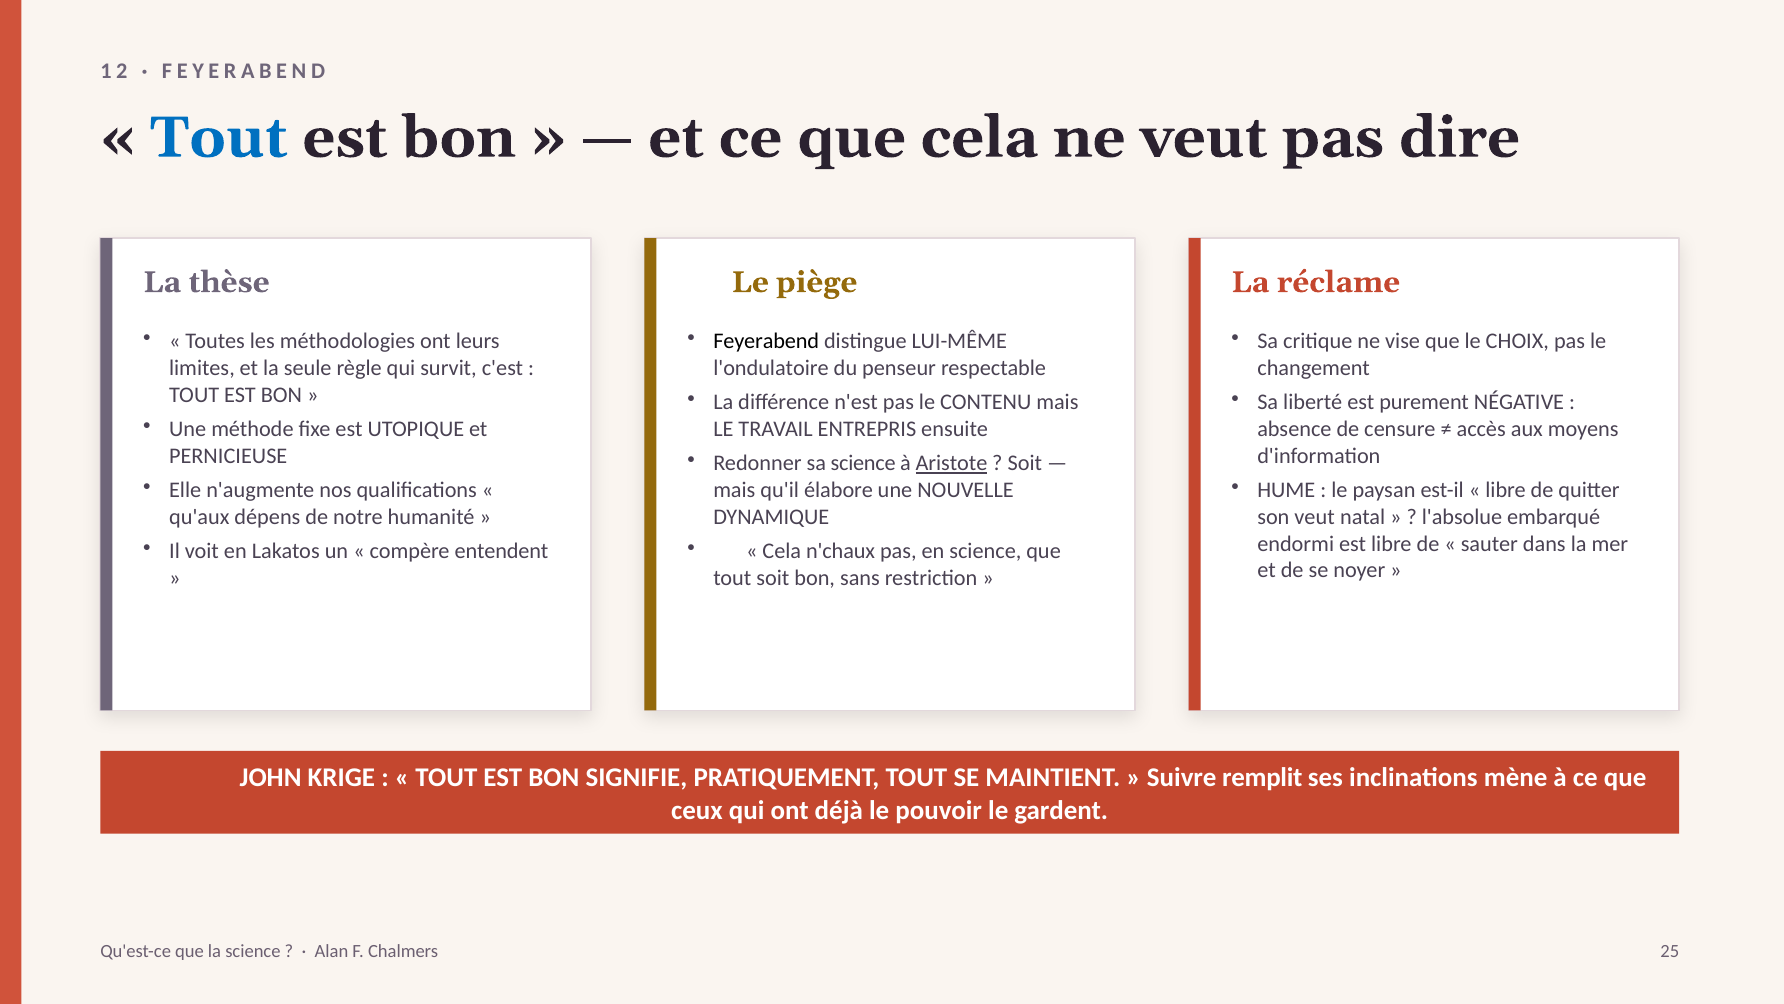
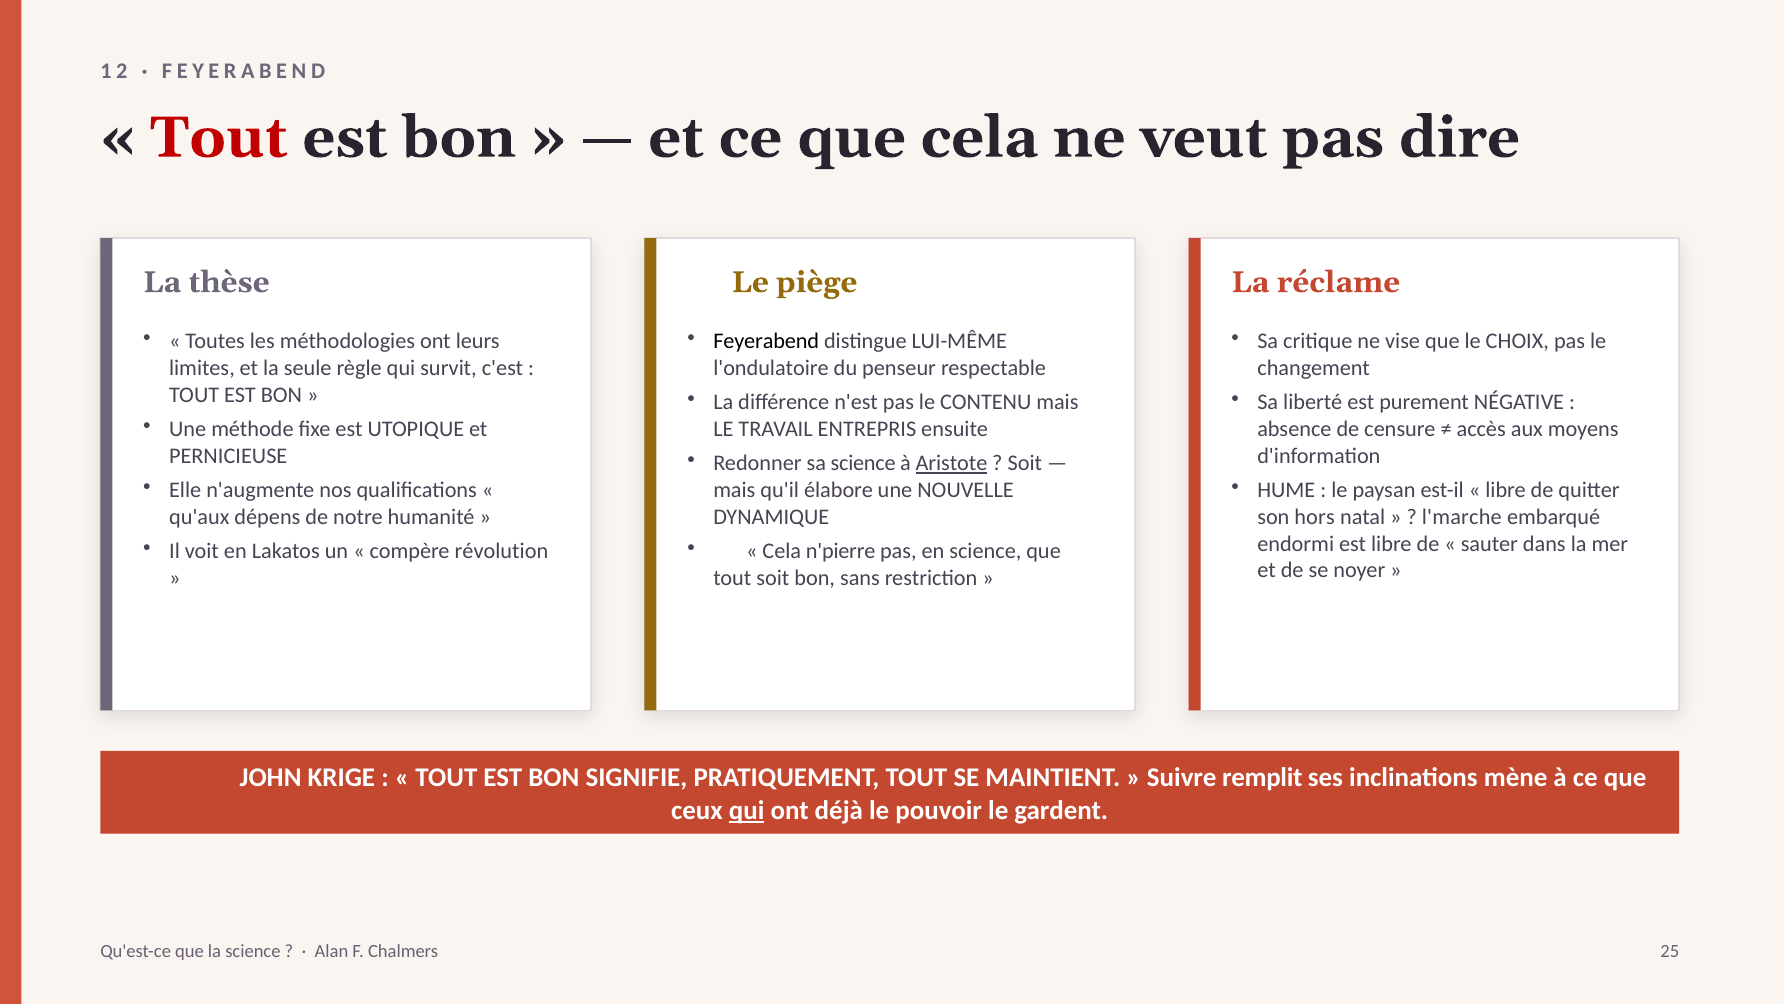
Tout colour: blue -> red (219, 138)
son veut: veut -> hors (1315, 517)
l'absolue: l'absolue -> l'marche (1462, 517)
entendent: entendent -> révolution (501, 551)
n'chaux: n'chaux -> n'pierre (841, 551)
qui underline: none -> present (747, 810)
